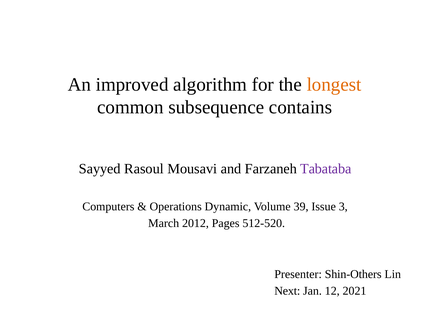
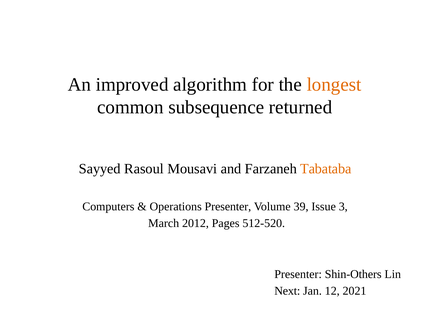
contains: contains -> returned (301, 107)
Tabataba colour: purple -> orange (326, 168)
Operations Dynamic: Dynamic -> Presenter (228, 206)
